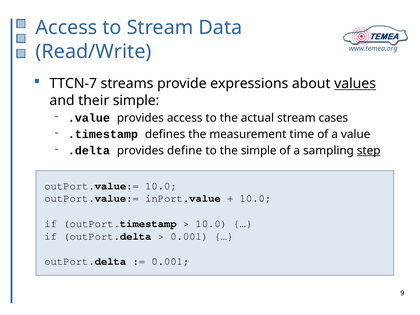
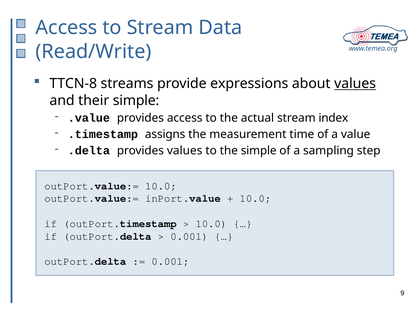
TTCN-7: TTCN-7 -> TTCN-8 (73, 84)
cases: cases -> index (333, 118)
defines: defines -> assigns (165, 134)
provides define: define -> values (185, 151)
step underline: present -> none (369, 151)
